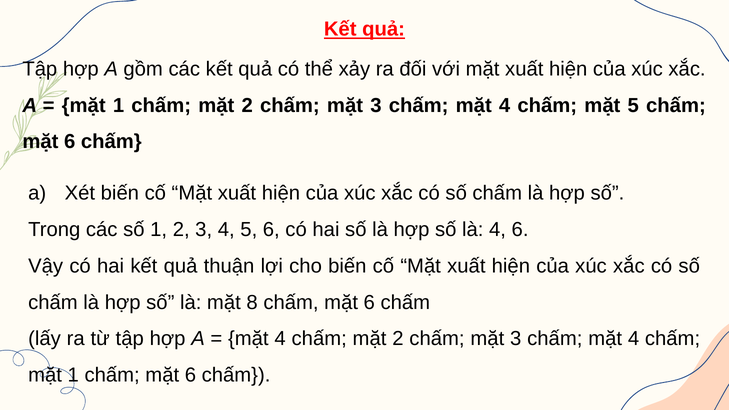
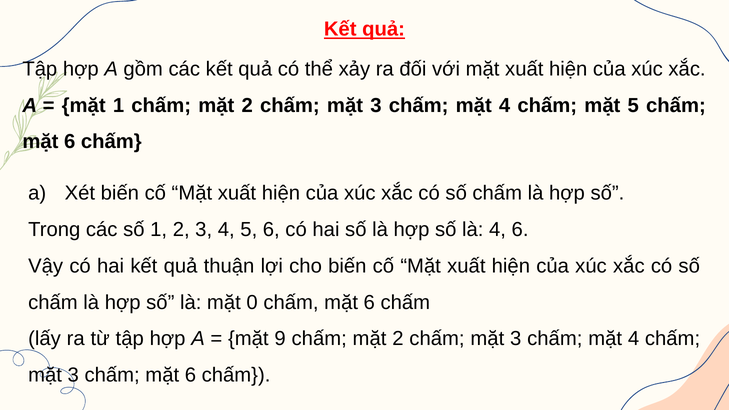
8: 8 -> 0 (252, 302)
4: 4 -> 9 (280, 339)
1: 1 -> 3 (73, 375)
